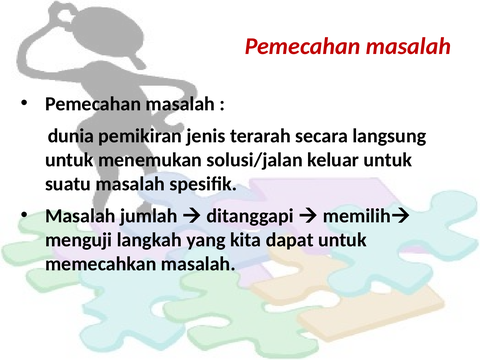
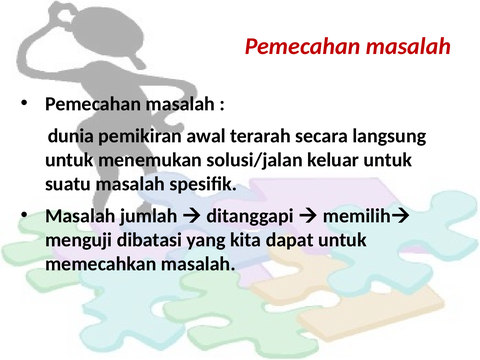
jenis: jenis -> awal (206, 136)
langkah: langkah -> dibatasi (149, 240)
